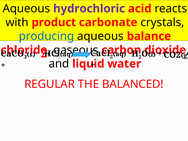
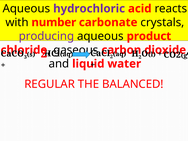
product: product -> number (54, 22)
producing colour: blue -> purple (46, 36)
balance: balance -> product (149, 36)
